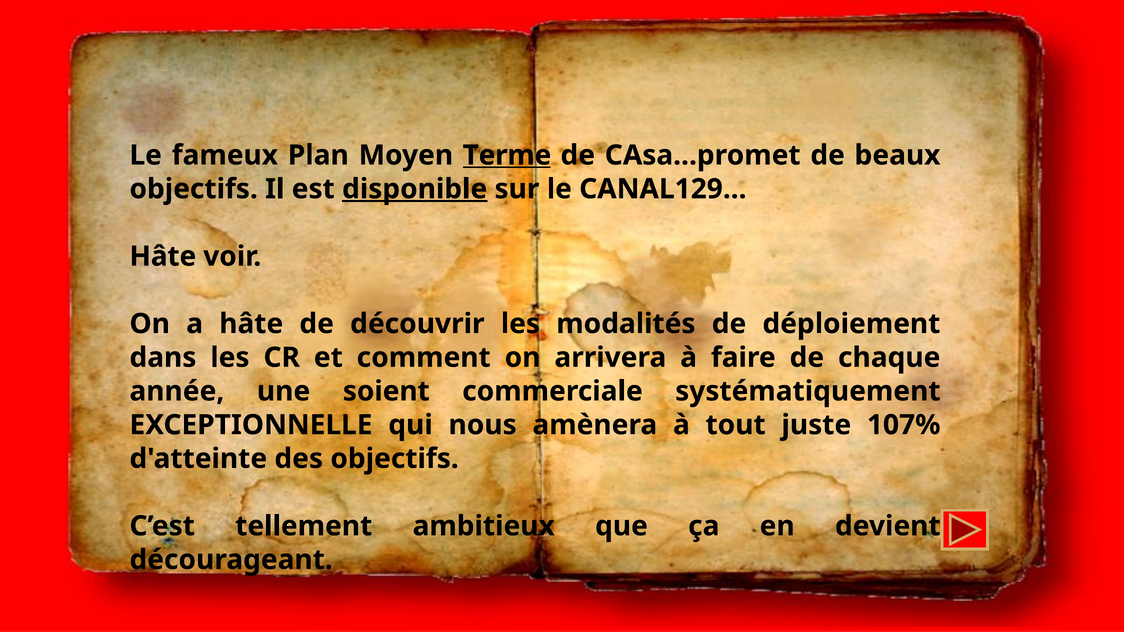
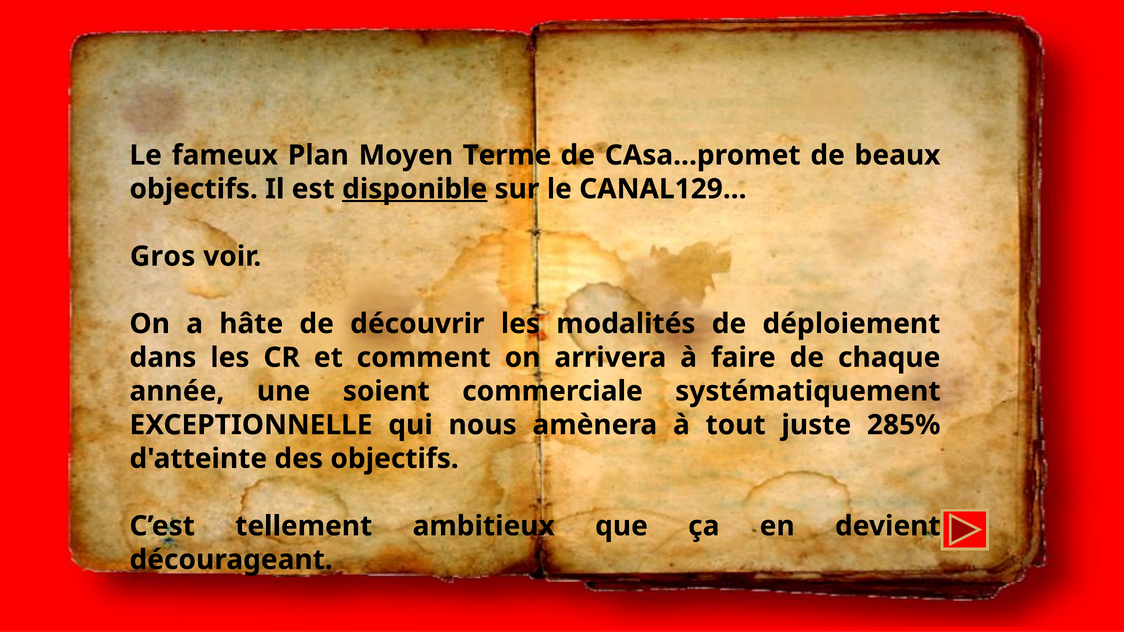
Terme underline: present -> none (507, 155)
Hâte: Hâte -> Gros (163, 256)
107%: 107% -> 285% (904, 425)
